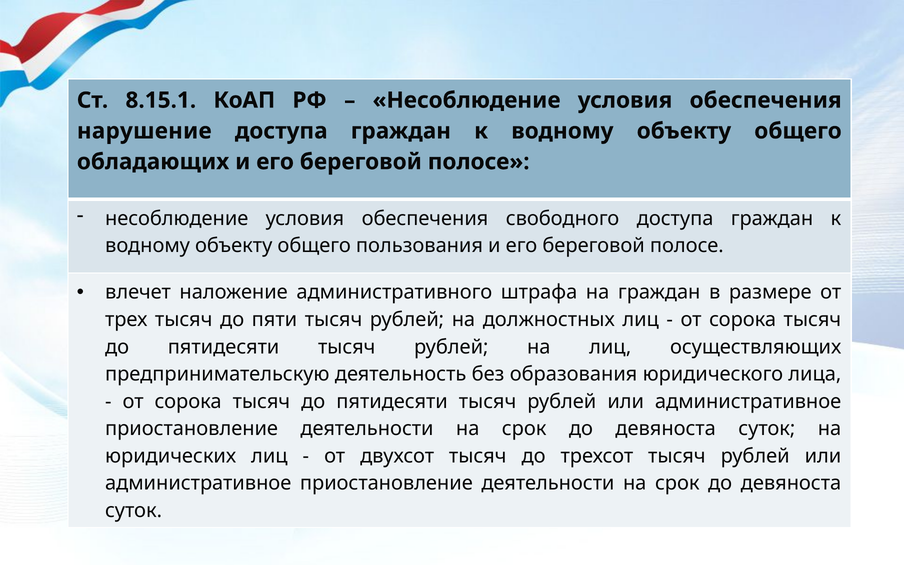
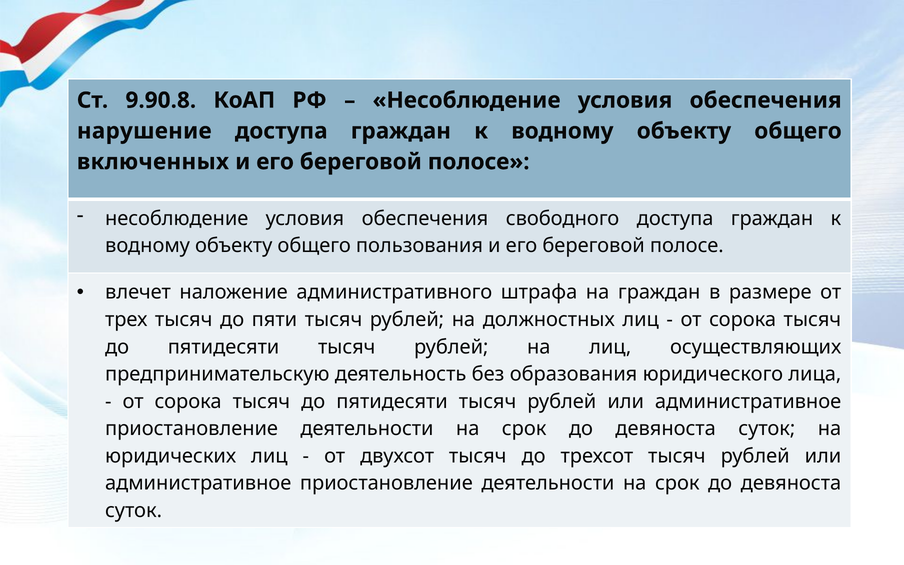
8.15.1: 8.15.1 -> 9.90.8 (161, 100)
обладающих: обладающих -> включенных (153, 162)
